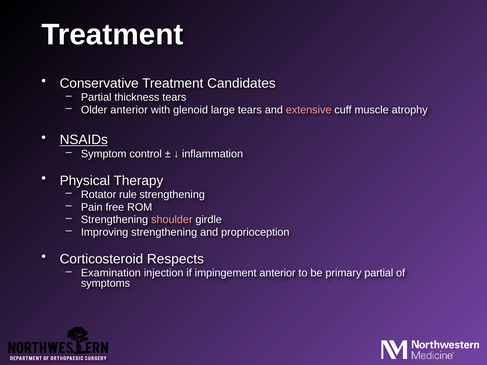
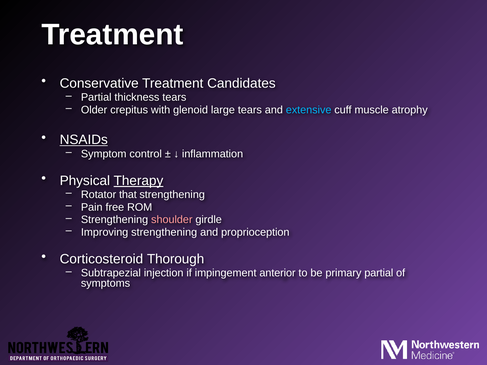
Older anterior: anterior -> crepitus (129, 110)
extensive colour: pink -> light blue (309, 110)
Therapy underline: none -> present (138, 181)
rule: rule -> that (128, 195)
Respects: Respects -> Thorough (176, 259)
Examination: Examination -> Subtrapezial (111, 273)
